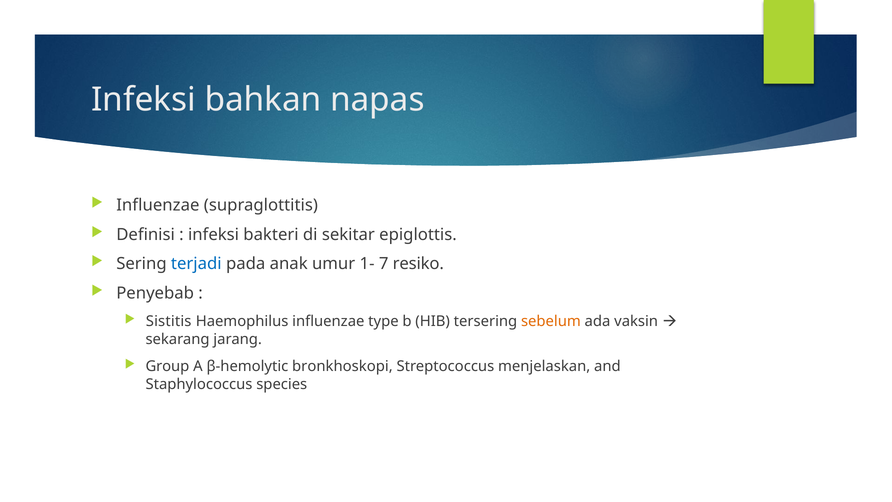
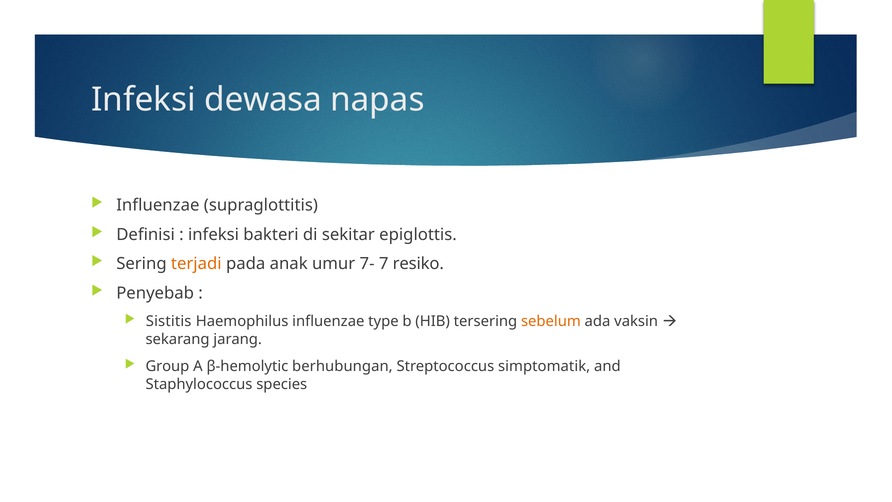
bahkan: bahkan -> dewasa (263, 99)
terjadi colour: blue -> orange (196, 264)
1-: 1- -> 7- (367, 264)
bronkhoskopi: bronkhoskopi -> berhubungan (342, 366)
menjelaskan: menjelaskan -> simptomatik (544, 366)
